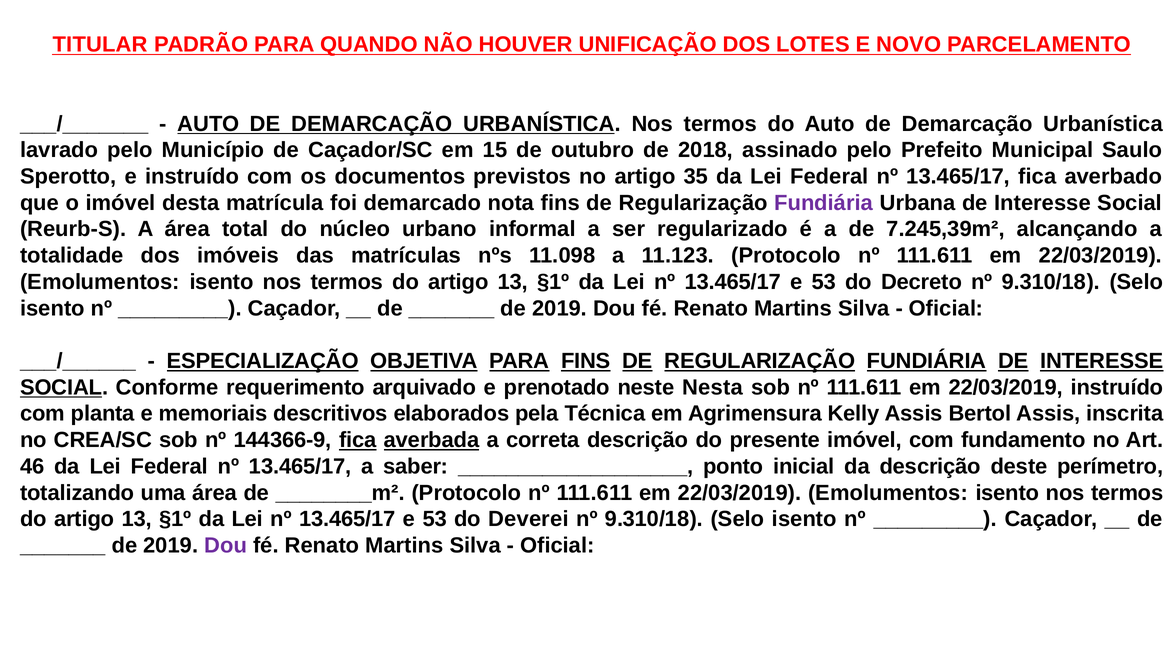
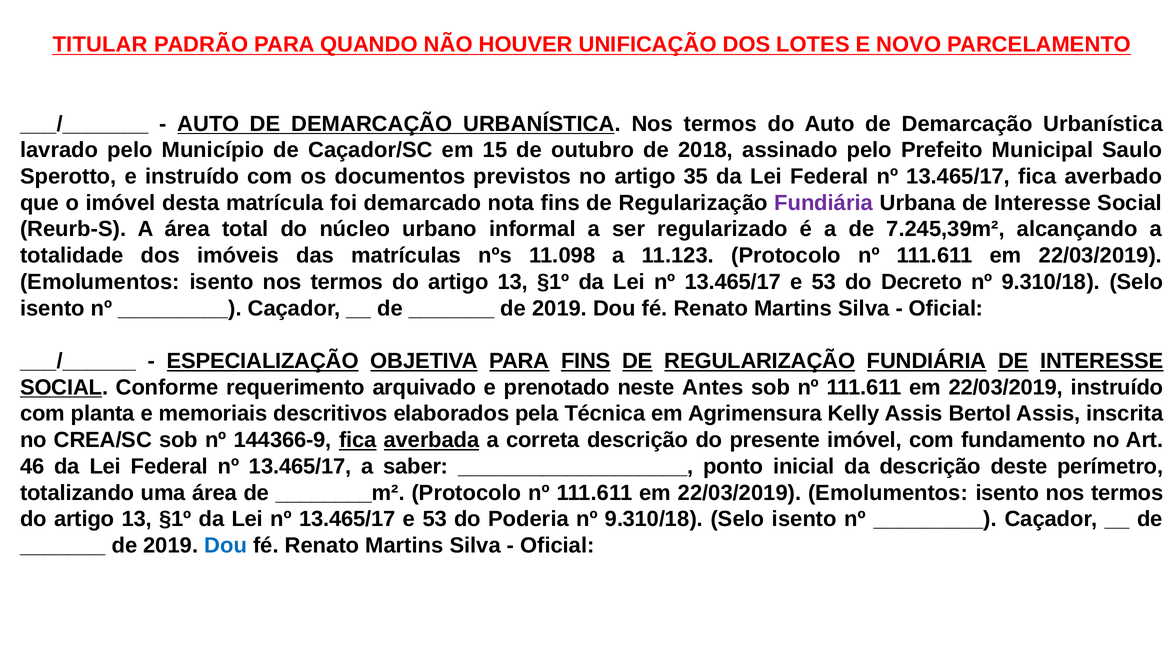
Nesta: Nesta -> Antes (713, 388)
Deverei: Deverei -> Poderia (529, 519)
Dou colour: purple -> blue (226, 546)
